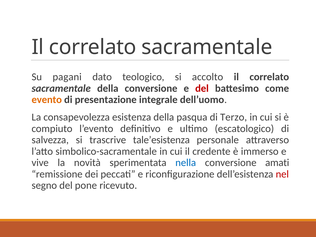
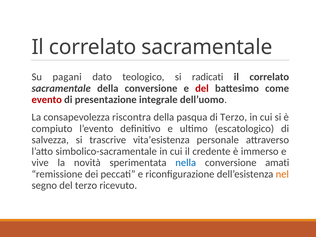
accolto: accolto -> radicati (208, 77)
evento colour: orange -> red (47, 100)
esistenza: esistenza -> riscontra (132, 117)
tale’esistenza: tale’esistenza -> vita’esistenza (161, 140)
nel colour: red -> orange (282, 174)
del pone: pone -> terzo (86, 185)
